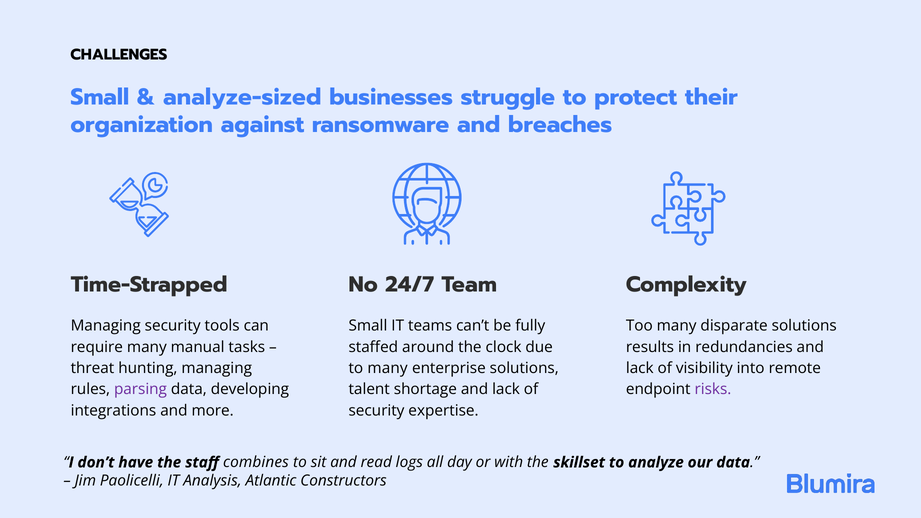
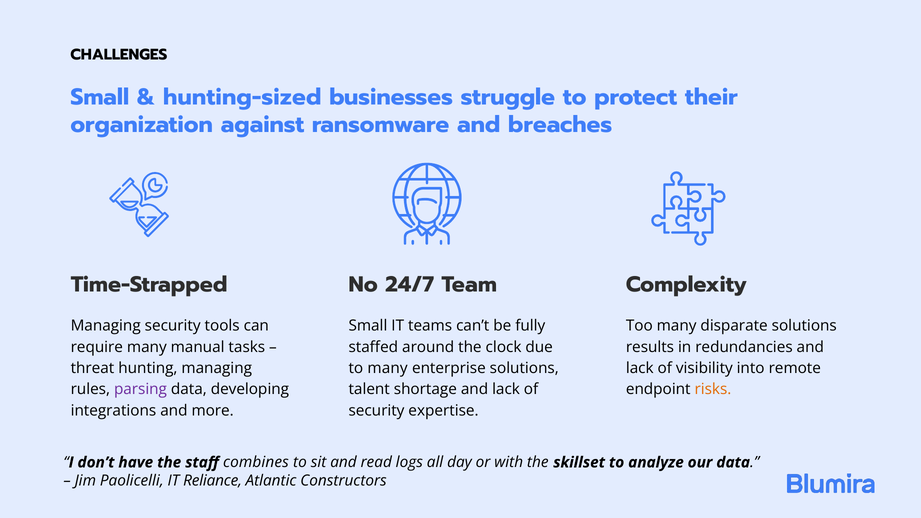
analyze-sized: analyze-sized -> hunting-sized (242, 97)
risks colour: purple -> orange (713, 389)
Analysis: Analysis -> Reliance (213, 481)
